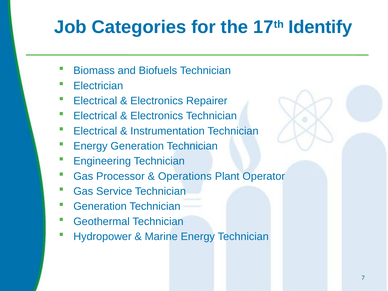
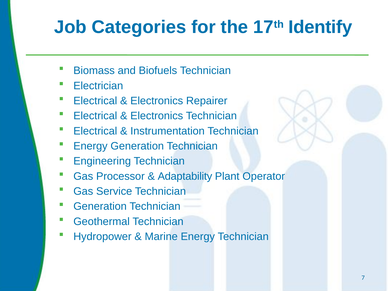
Operations: Operations -> Adaptability (185, 176)
